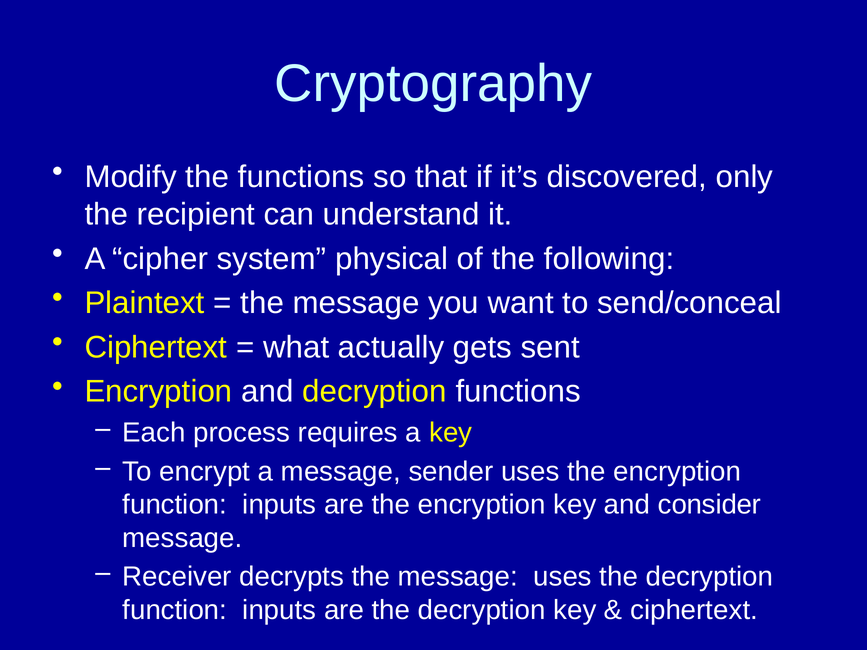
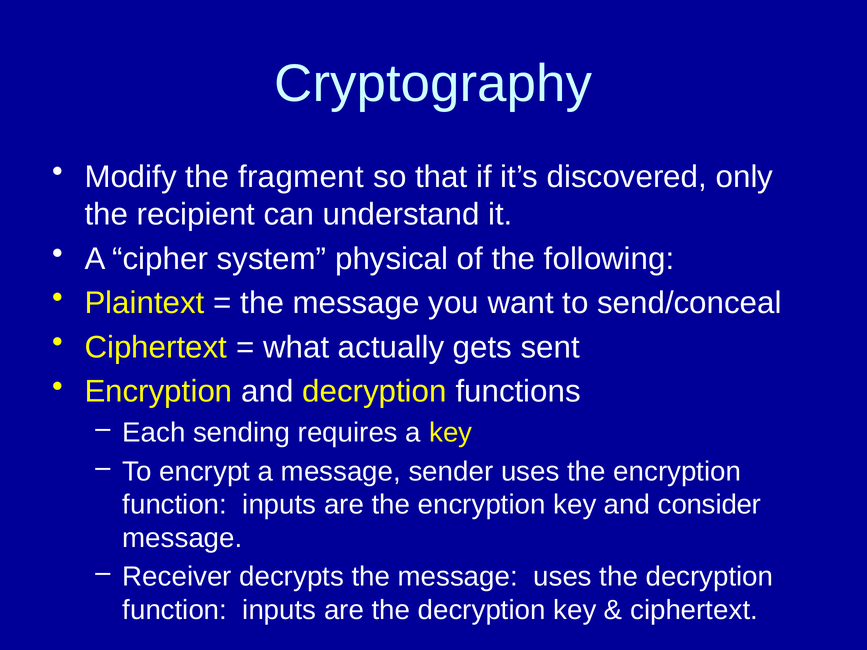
the functions: functions -> fragment (301, 177)
process: process -> sending (242, 433)
